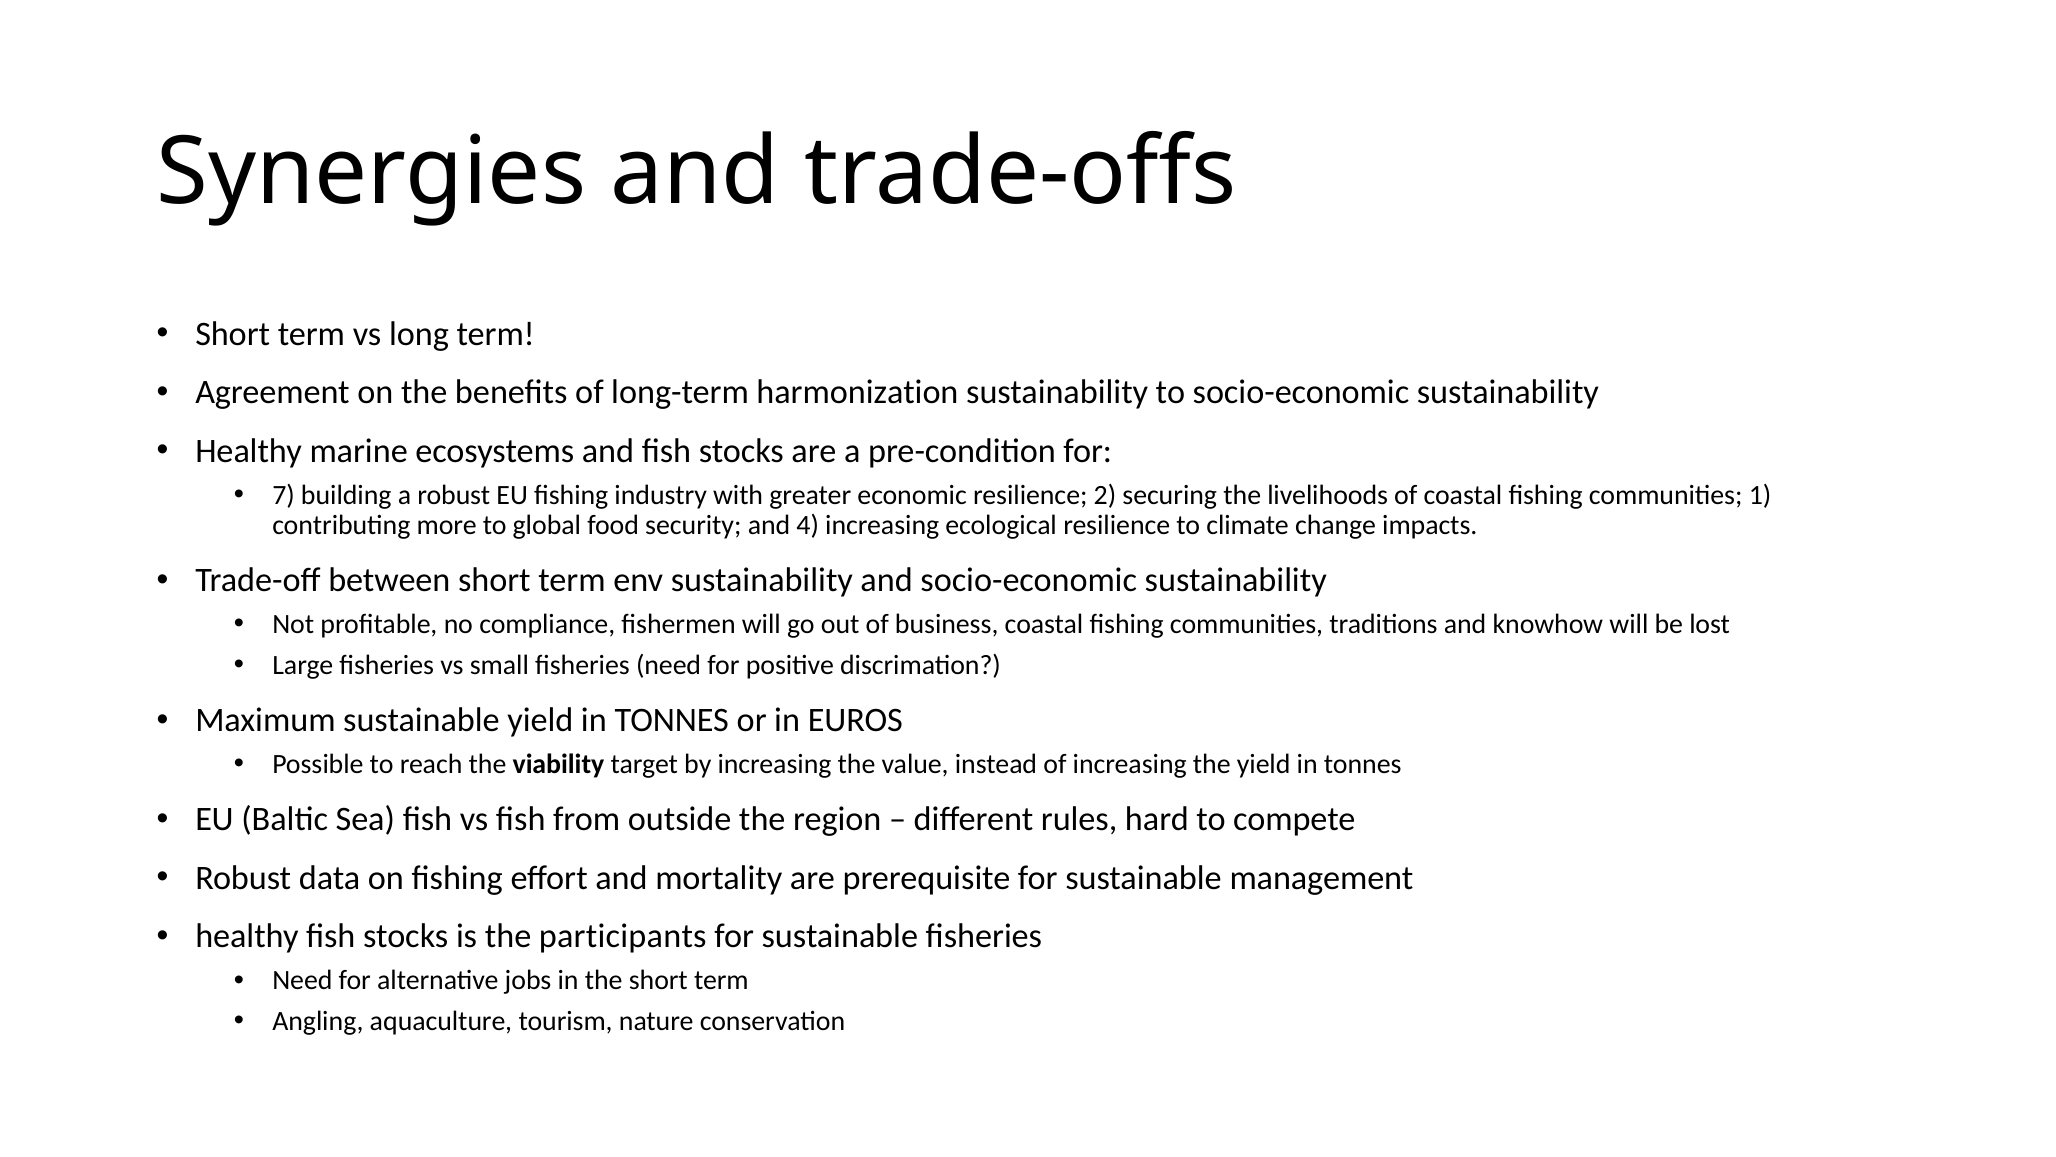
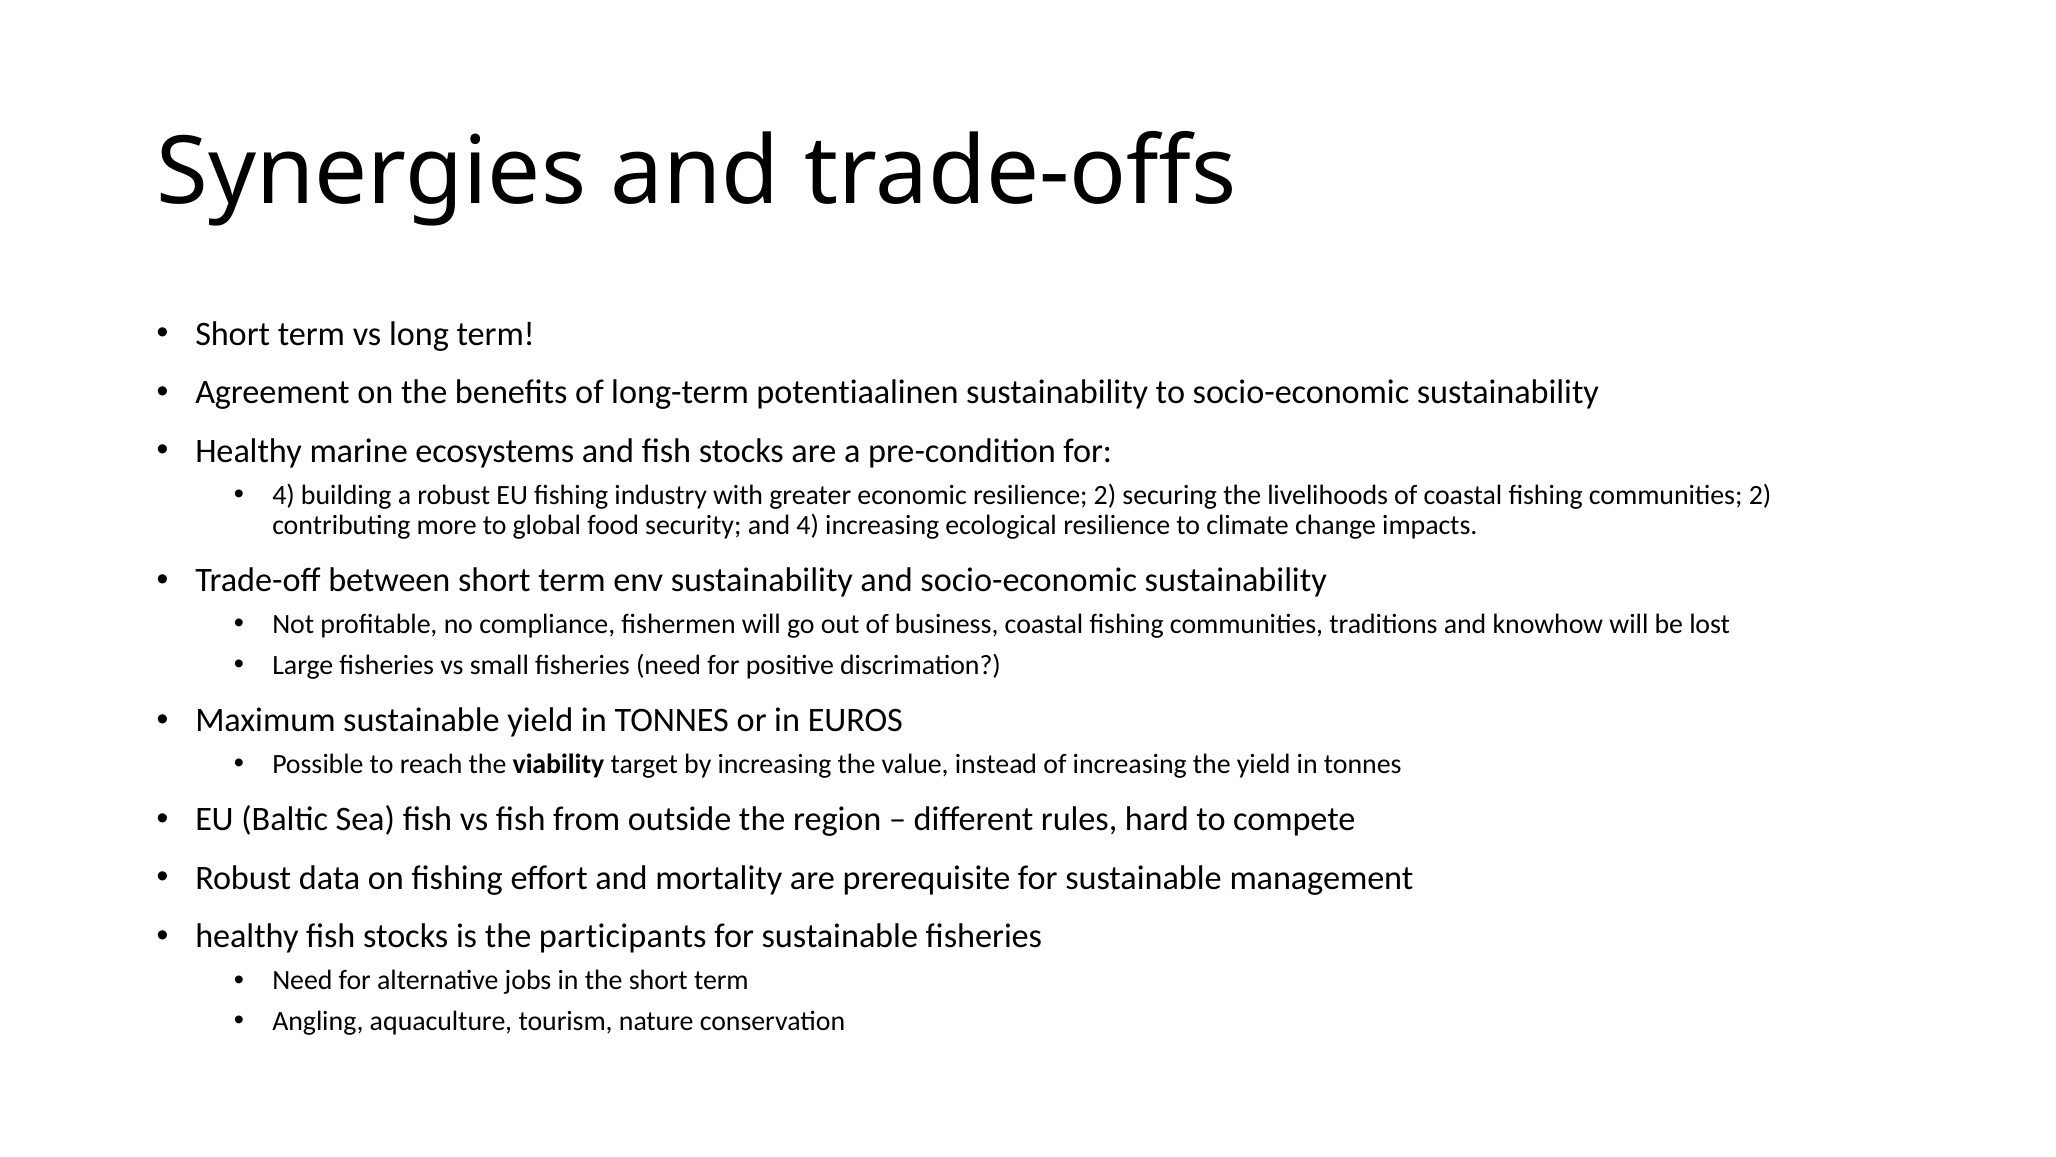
harmonization: harmonization -> potentiaalinen (857, 392)
7: 7 -> 4 (284, 495)
communities 1: 1 -> 2 (1760, 495)
